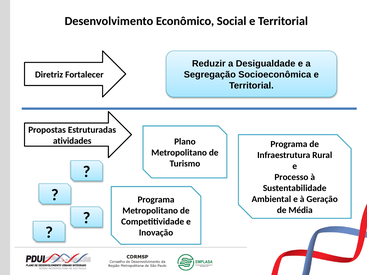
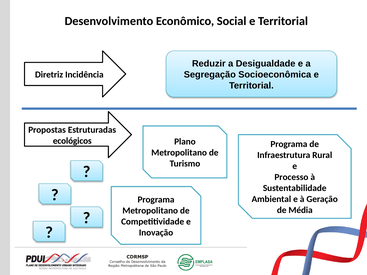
Fortalecer: Fortalecer -> Incidência (84, 75)
atividades: atividades -> ecológicos (72, 141)
